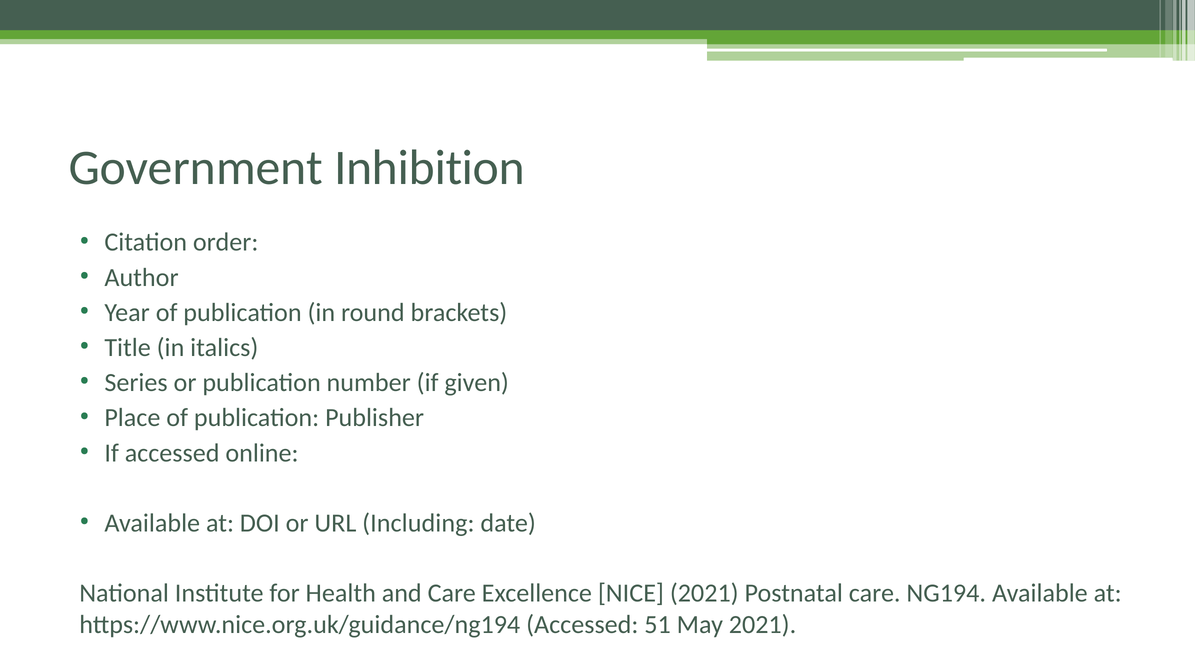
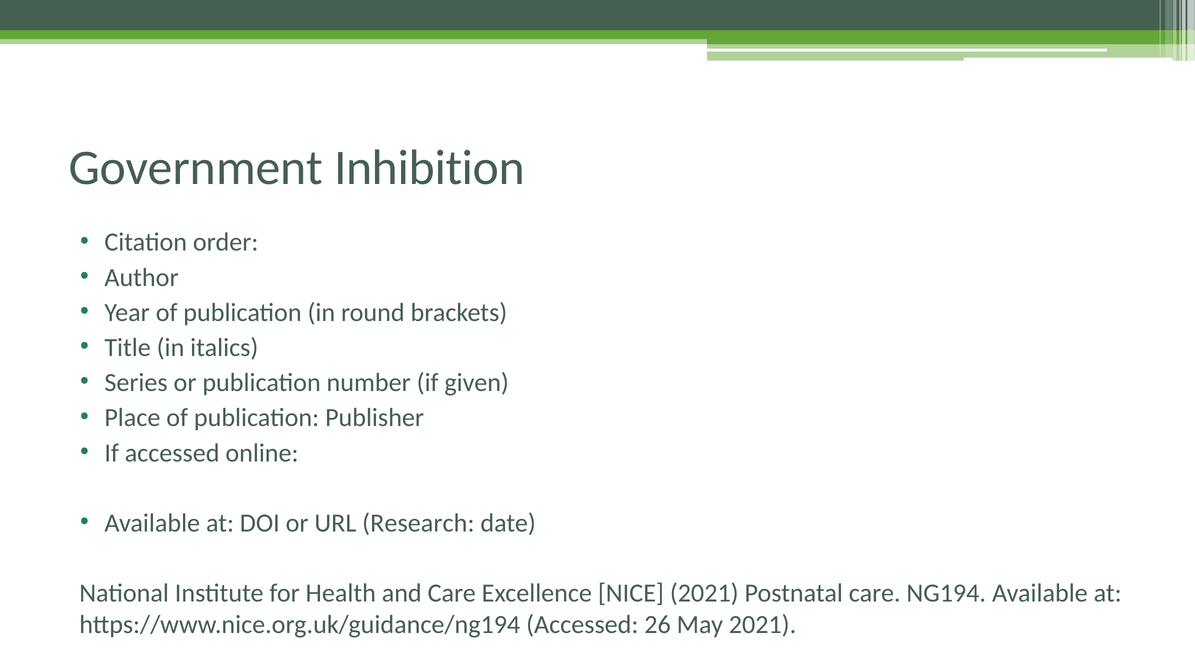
Including: Including -> Research (418, 523)
51: 51 -> 26 (658, 625)
